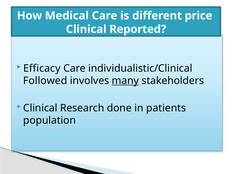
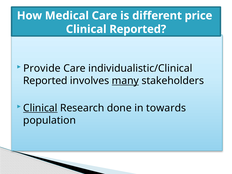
Efficacy: Efficacy -> Provide (42, 68)
Followed: Followed -> Reported (45, 81)
Clinical underline: none -> present (40, 108)
patients: patients -> towards (166, 108)
